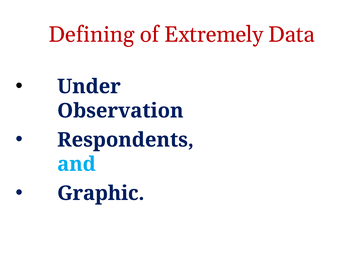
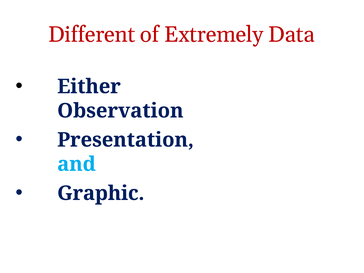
Defining: Defining -> Different (92, 35)
Under: Under -> Either (89, 87)
Respondents: Respondents -> Presentation (126, 140)
